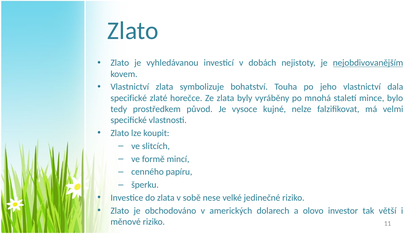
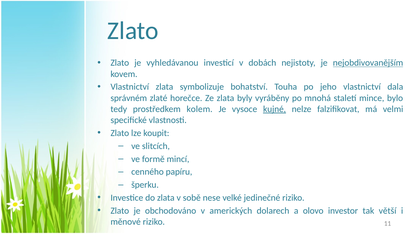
specifické: specifické -> správném (129, 98)
původ: původ -> kolem (200, 109)
kujné underline: none -> present (275, 109)
